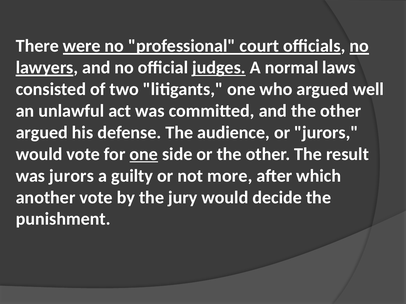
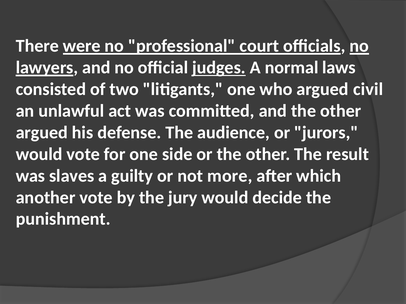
well: well -> civil (368, 89)
one underline: present -> none (144, 154)
was jurors: jurors -> slaves (72, 176)
